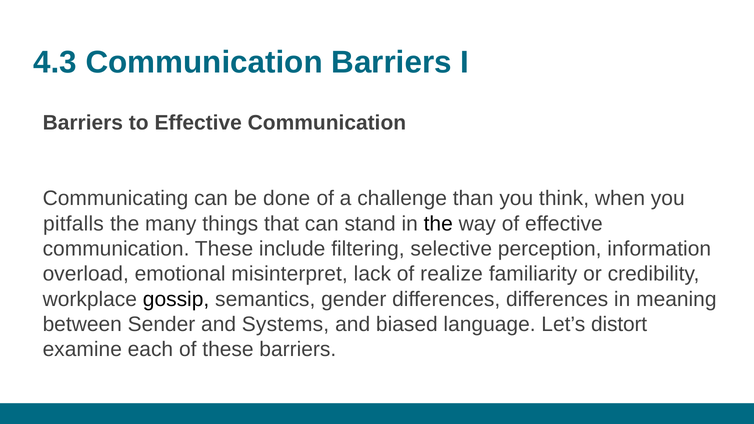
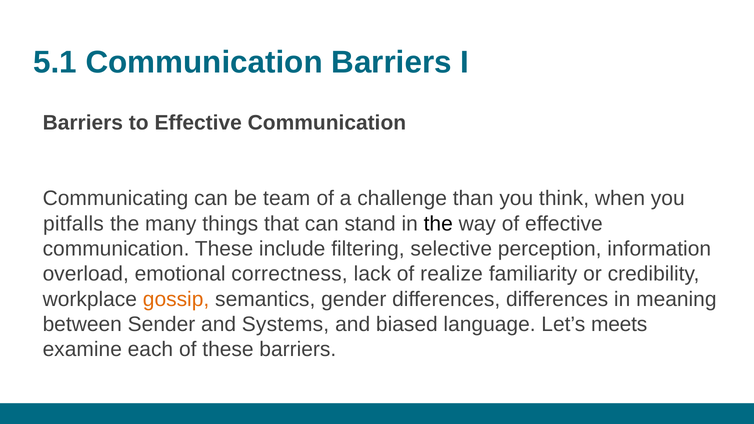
4.3: 4.3 -> 5.1 (55, 62)
done: done -> team (287, 199)
misinterpret: misinterpret -> correctness (290, 274)
gossip colour: black -> orange (176, 299)
distort: distort -> meets (619, 324)
